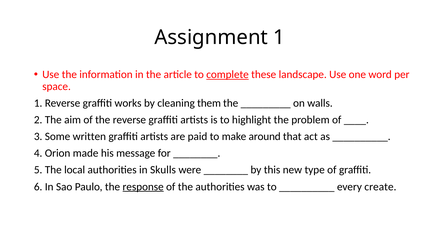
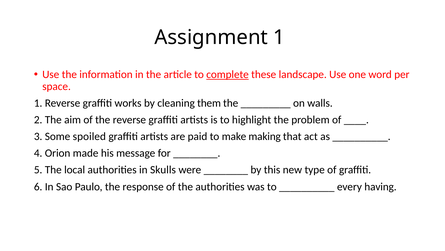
written: written -> spoiled (89, 136)
around: around -> making (265, 136)
response underline: present -> none (143, 186)
create: create -> having (380, 186)
